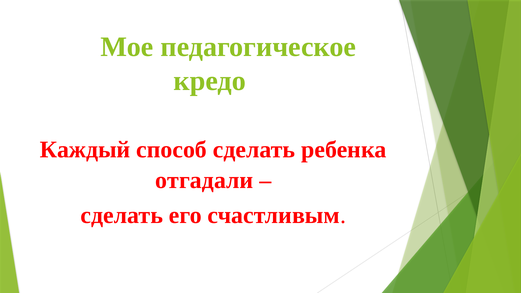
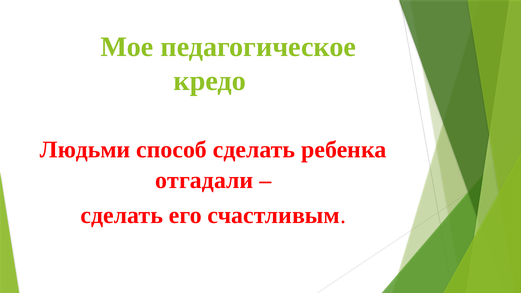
Каждый: Каждый -> Людьми (85, 150)
